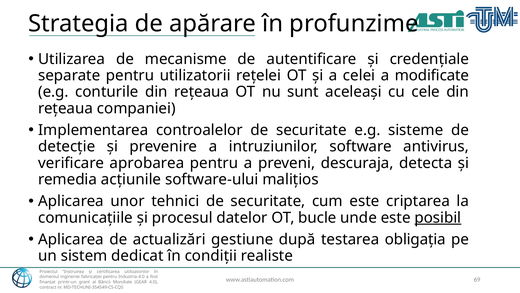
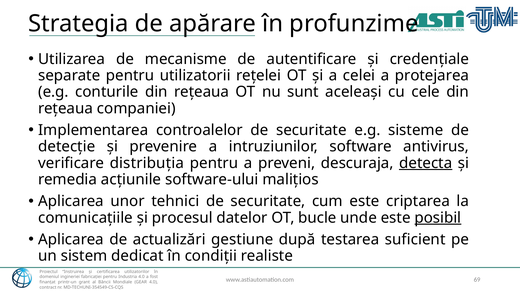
modificate: modificate -> protejarea (432, 75)
aprobarea: aprobarea -> distribuția (147, 163)
detecta underline: none -> present (426, 163)
obligația: obligația -> suficient (415, 239)
